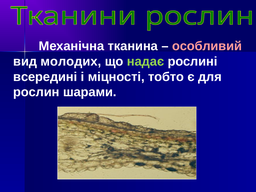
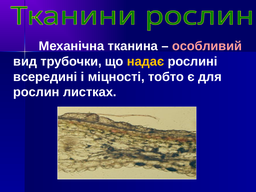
молодих: молодих -> трубочки (71, 61)
надає colour: light green -> yellow (146, 61)
шарами: шарами -> листках (90, 92)
